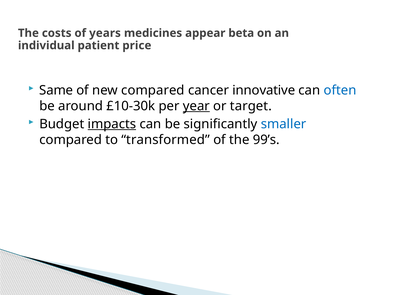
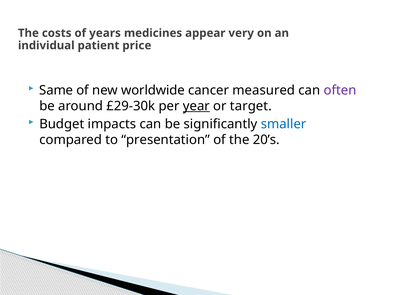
beta: beta -> very (241, 33)
new compared: compared -> worldwide (153, 90)
innovative: innovative -> measured (264, 90)
often colour: blue -> purple (340, 90)
£10-30k: £10-30k -> £29-30k (131, 106)
impacts underline: present -> none (112, 124)
transformed: transformed -> presentation (166, 140)
99’s: 99’s -> 20’s (266, 140)
